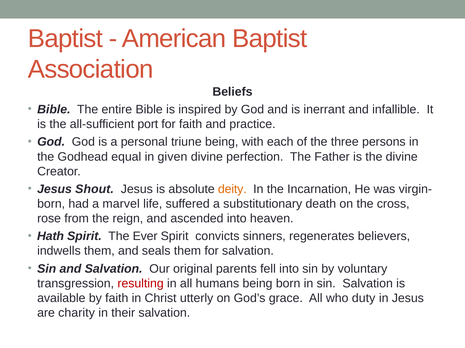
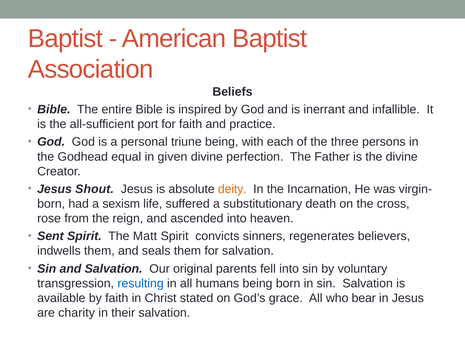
marvel: marvel -> sexism (121, 204)
Hath: Hath -> Sent (50, 237)
Ever: Ever -> Matt (145, 237)
resulting colour: red -> blue (141, 284)
utterly: utterly -> stated (197, 299)
duty: duty -> bear (364, 299)
